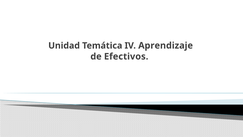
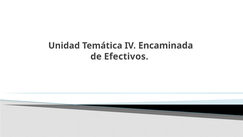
Aprendizaje: Aprendizaje -> Encaminada (166, 45)
